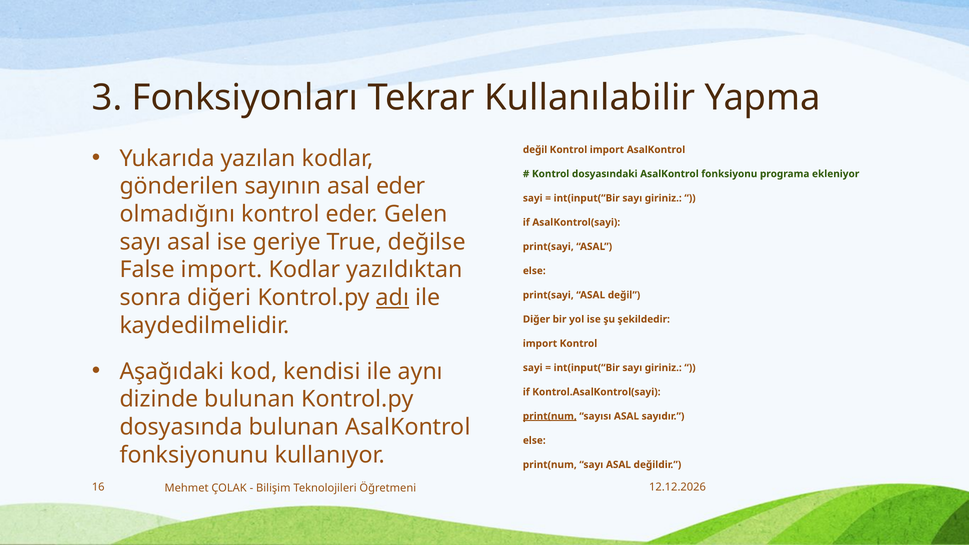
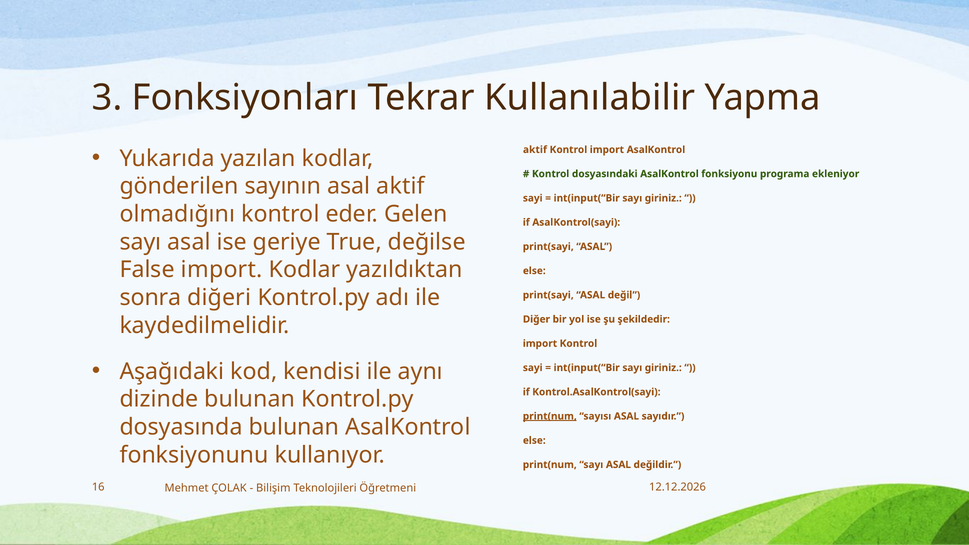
değil: değil -> aktif (535, 150)
asal eder: eder -> aktif (401, 186)
adı underline: present -> none (392, 298)
